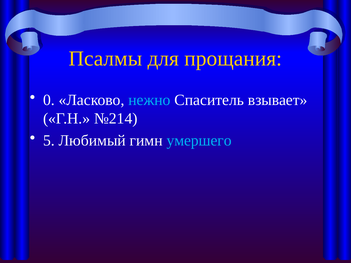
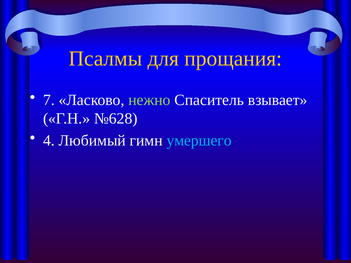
0: 0 -> 7 (49, 100)
нежно colour: light blue -> light green (149, 100)
№214: №214 -> №628 (116, 119)
5: 5 -> 4 (49, 141)
